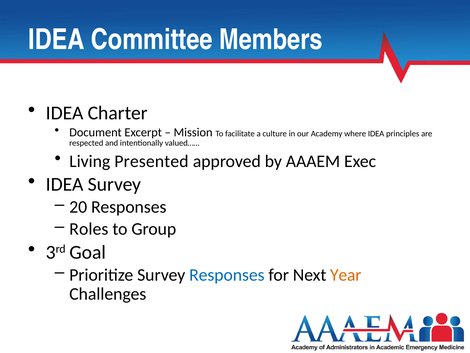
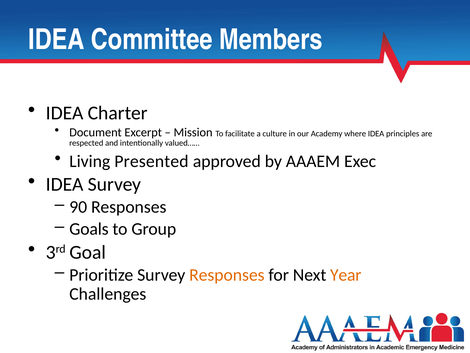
20: 20 -> 90 (78, 207)
Roles: Roles -> Goals (89, 229)
Responses colour: blue -> orange (227, 275)
